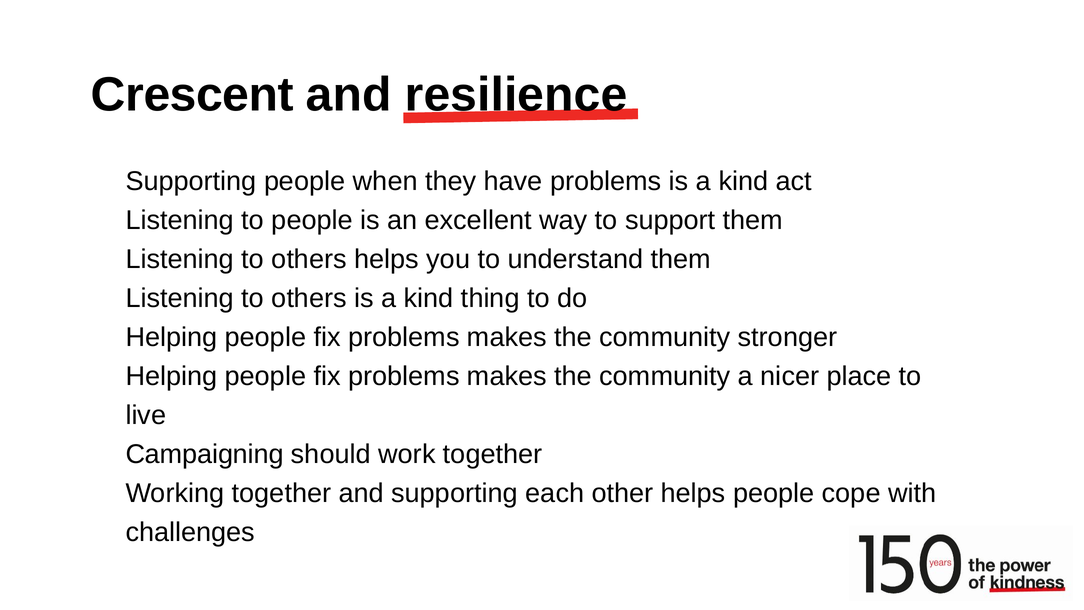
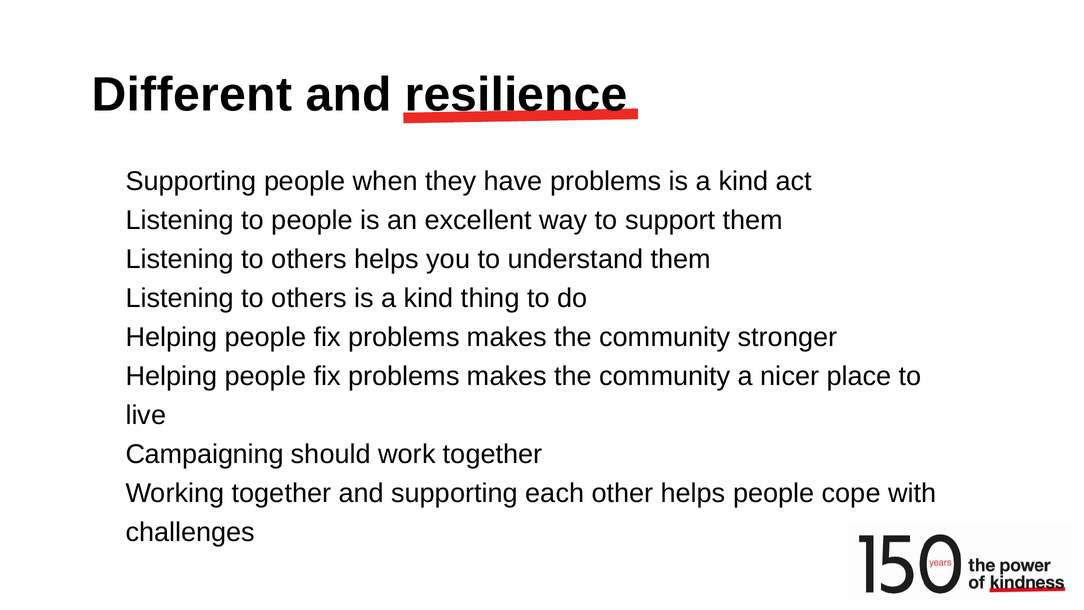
Crescent: Crescent -> Different (192, 95)
